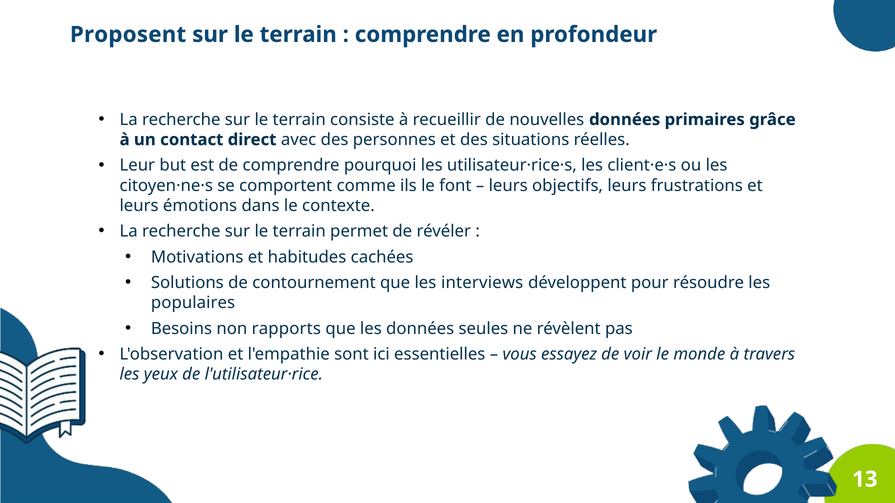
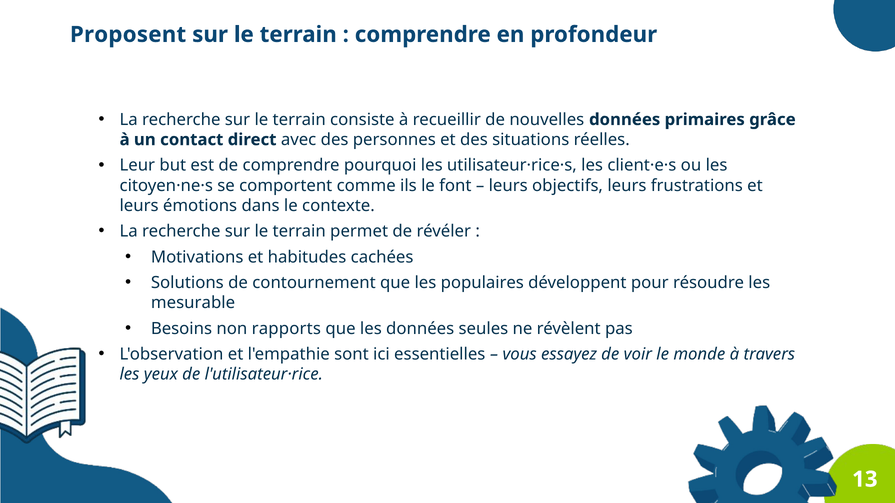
interviews: interviews -> populaires (482, 283)
populaires: populaires -> mesurable (193, 303)
